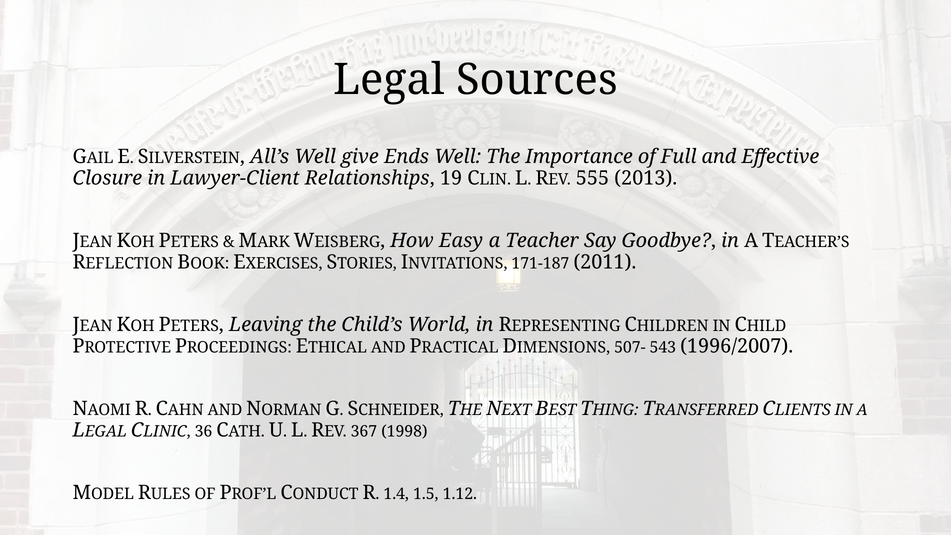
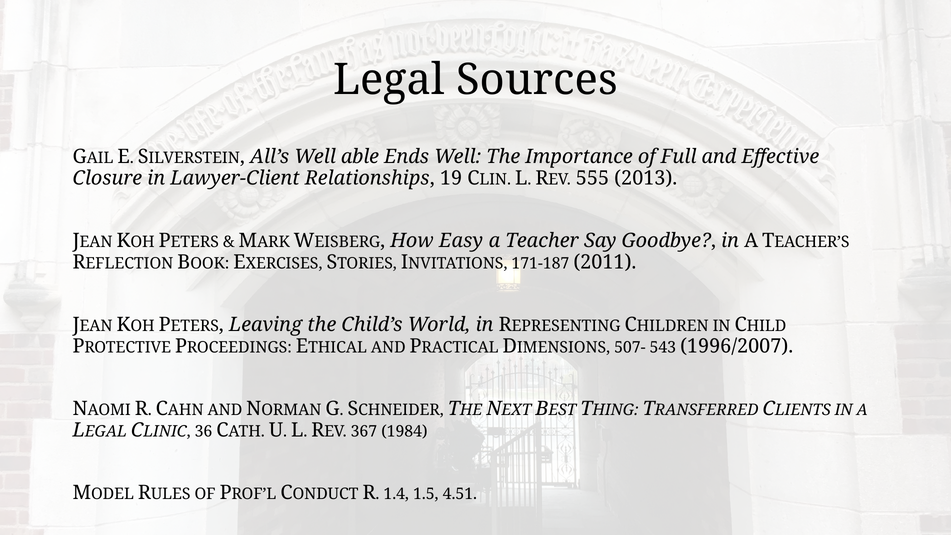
give: give -> able (360, 157)
1998: 1998 -> 1984 (404, 431)
1.12: 1.12 -> 4.51 (460, 494)
